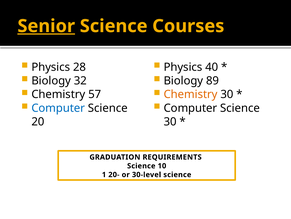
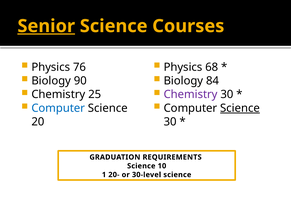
28: 28 -> 76 (80, 67)
40: 40 -> 68 (212, 67)
32: 32 -> 90 (80, 81)
89: 89 -> 84 (213, 81)
57: 57 -> 25 (95, 94)
Chemistry colour: orange -> purple (191, 94)
Science underline: none -> present (240, 108)
